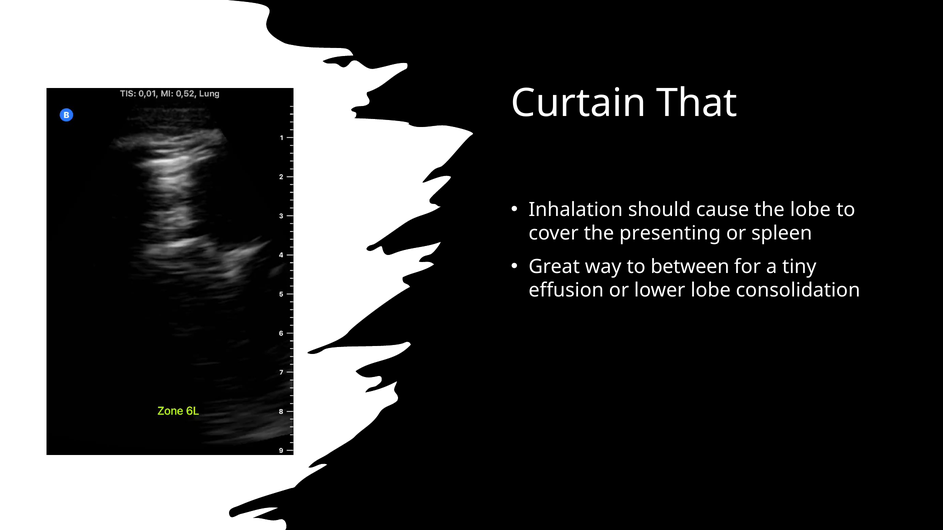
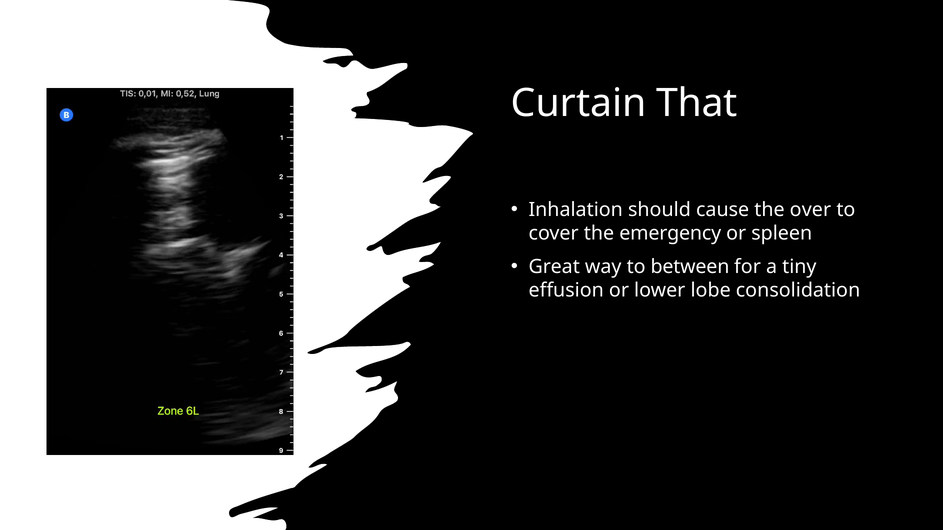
the lobe: lobe -> over (810, 210)
presenting: presenting -> emergency (670, 234)
